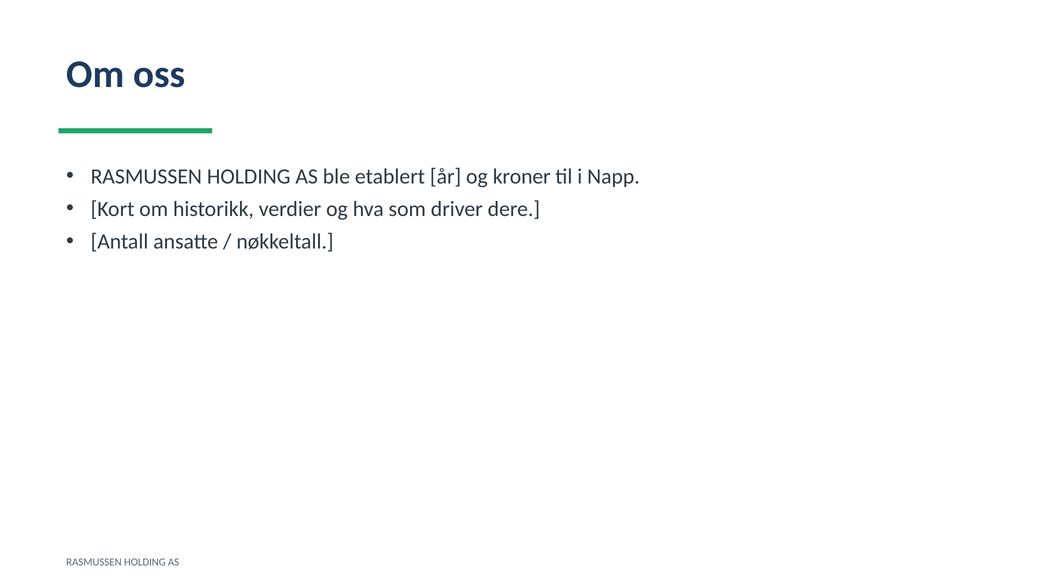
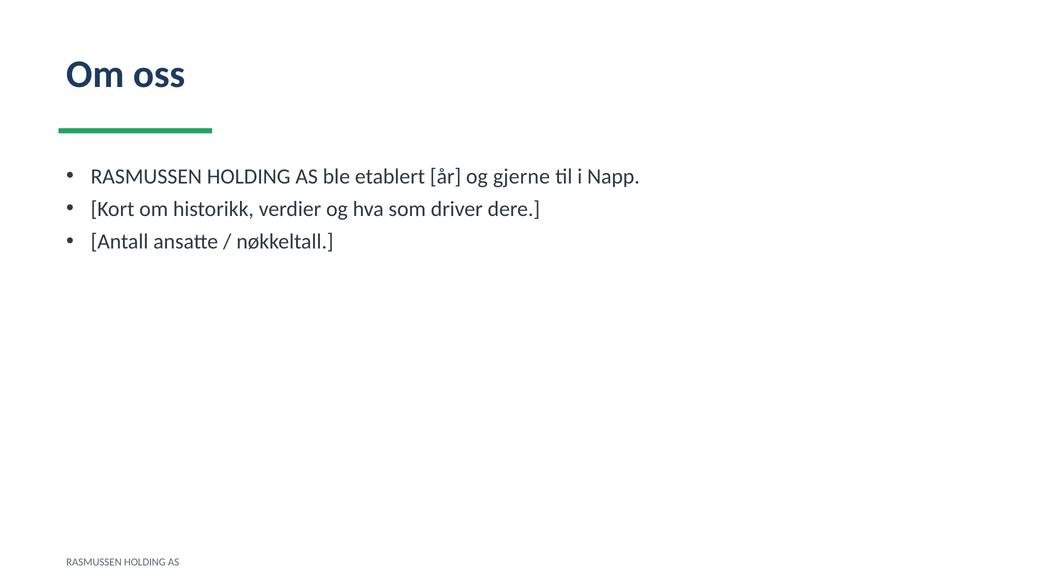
kroner: kroner -> gjerne (521, 176)
